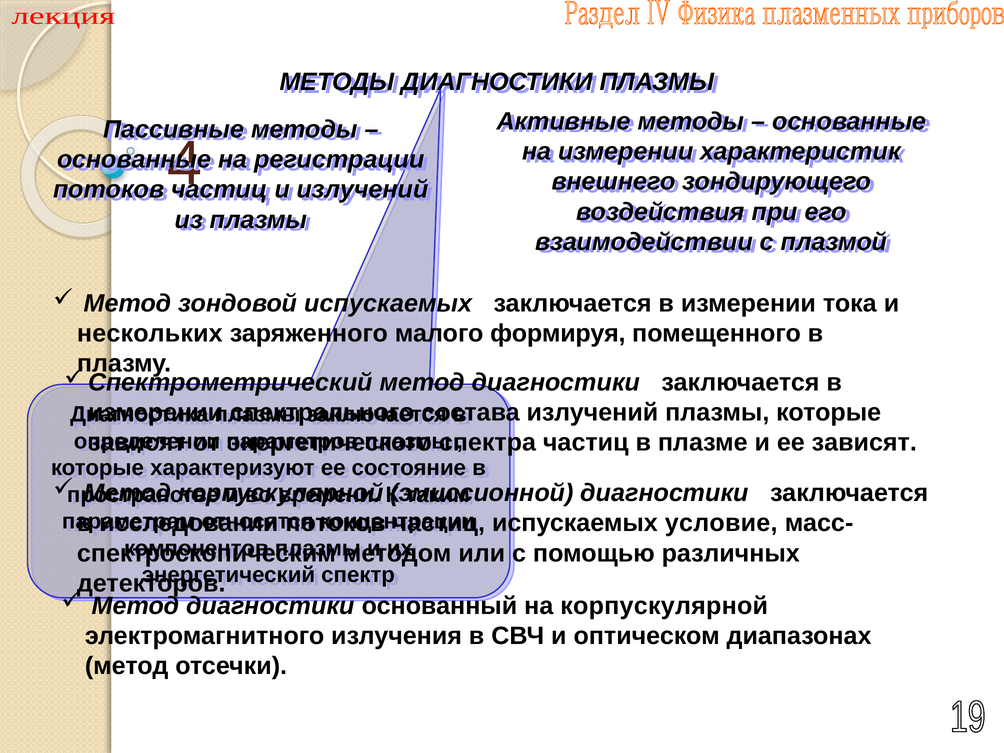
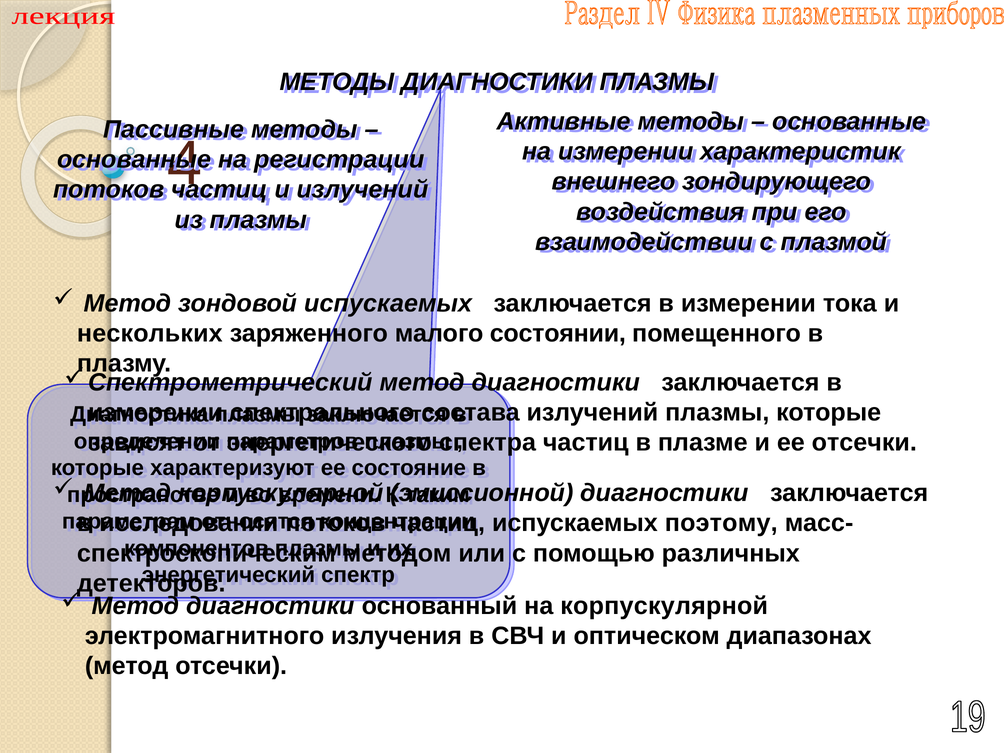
формируя: формируя -> состоянии (558, 334)
ее зависят: зависят -> отсечки (864, 443)
условие: условие -> поэтому (721, 523)
